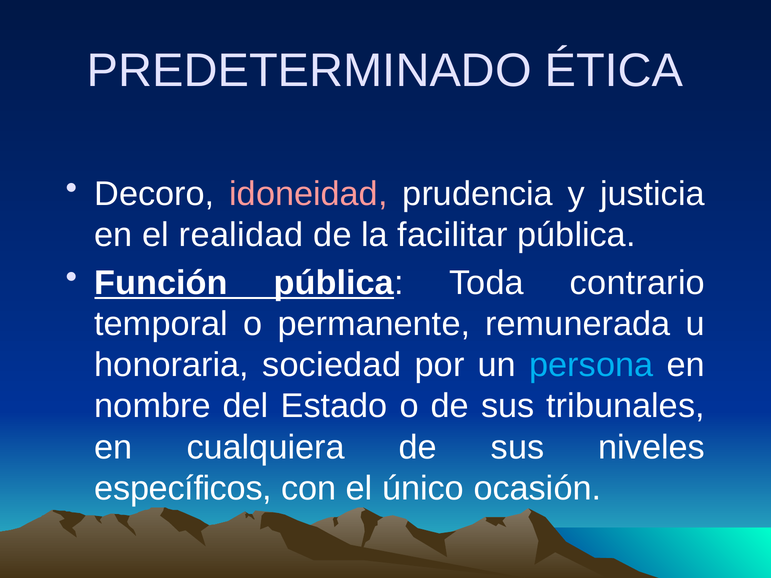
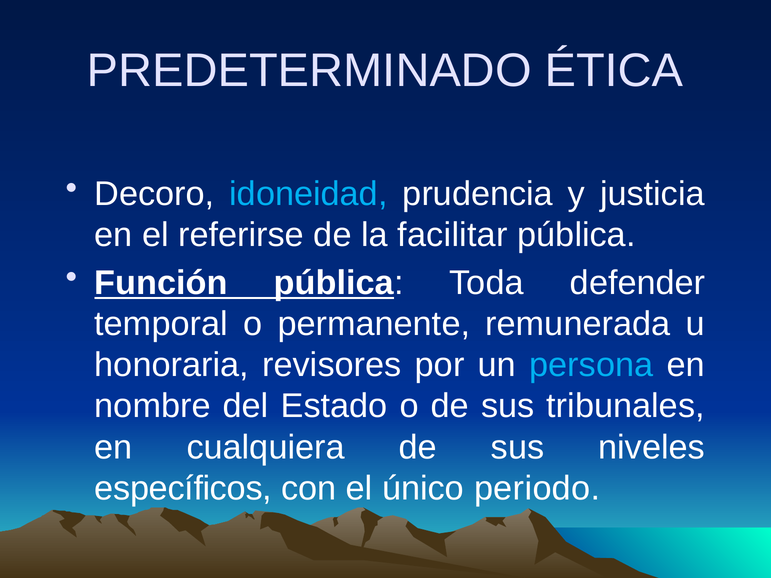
idoneidad colour: pink -> light blue (308, 194)
realidad: realidad -> referirse (241, 235)
contrario: contrario -> defender (638, 283)
sociedad: sociedad -> revisores (332, 365)
ocasión: ocasión -> periodo (537, 489)
